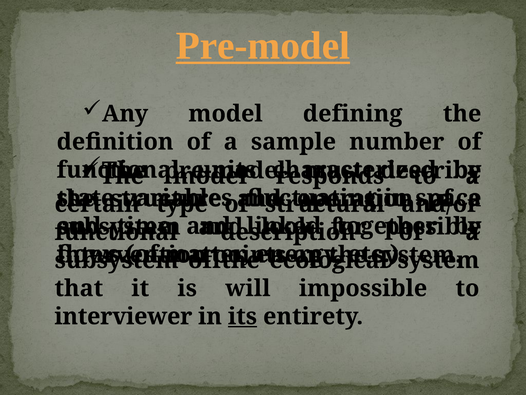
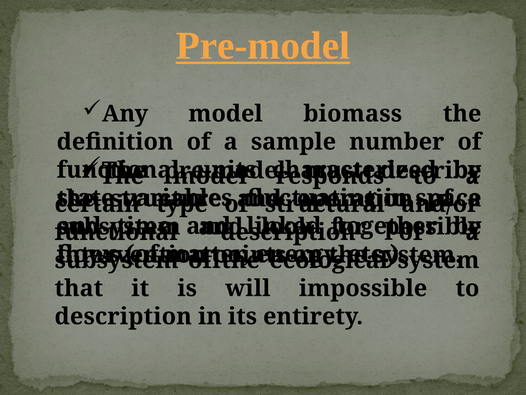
defining: defining -> biomass (353, 114)
interviewer: interviewer -> description (123, 316)
its underline: present -> none (242, 316)
